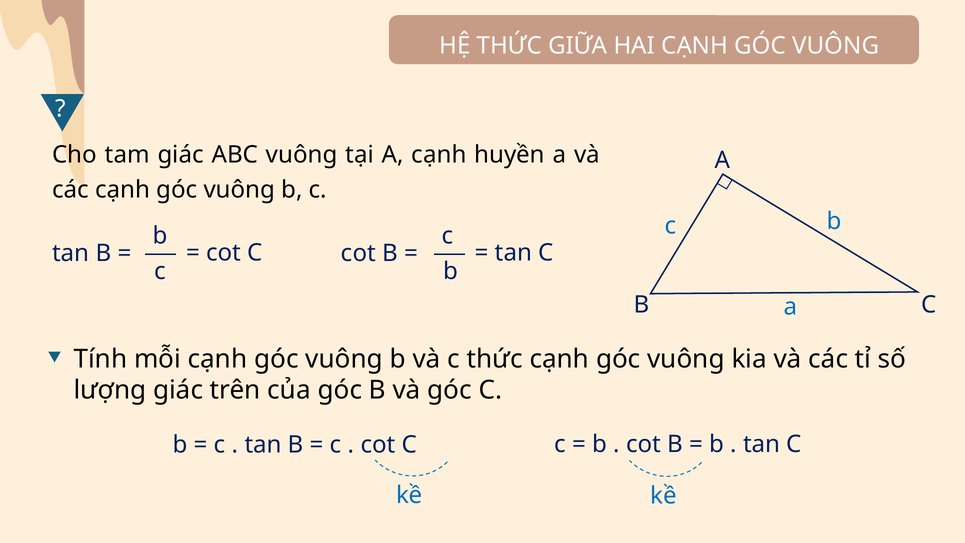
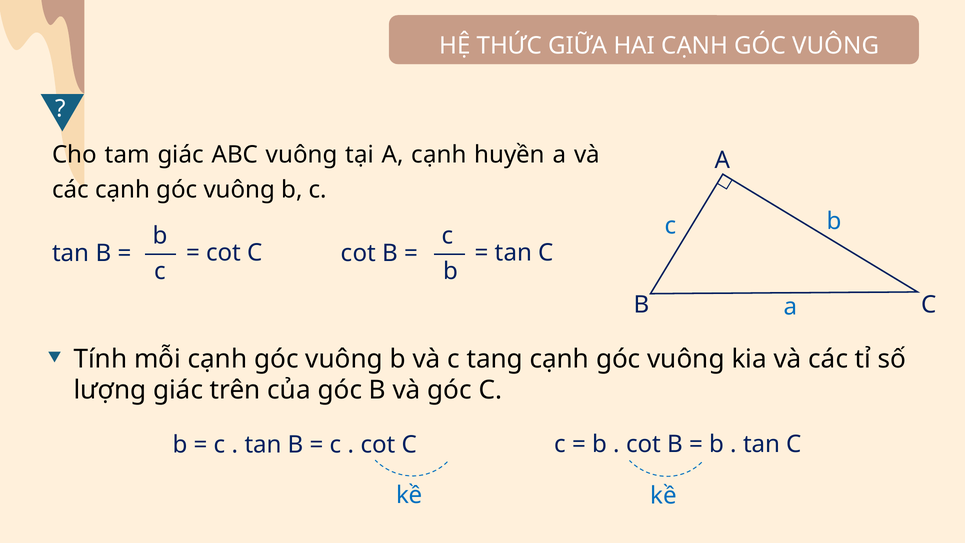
c thức: thức -> tang (495, 359)
